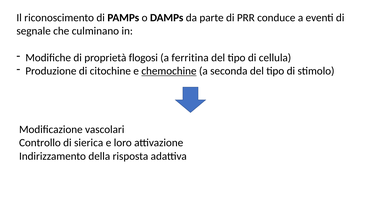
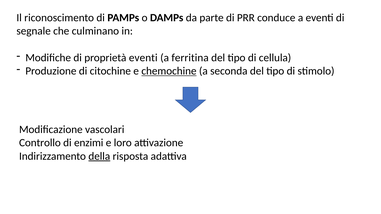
proprietà flogosi: flogosi -> eventi (143, 58)
sierica: sierica -> enzimi (89, 143)
della underline: none -> present (99, 156)
